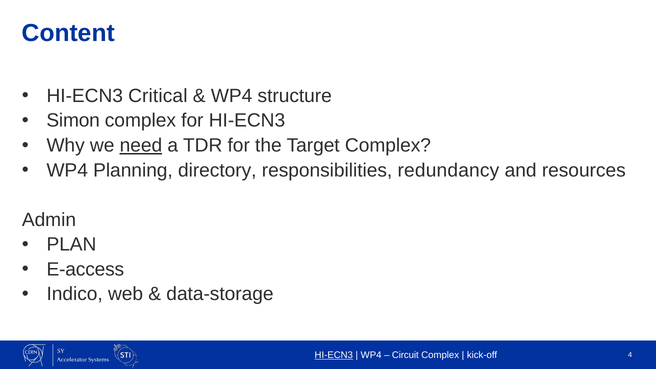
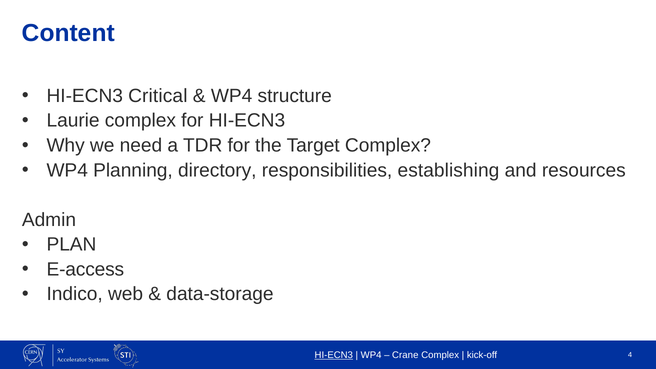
Simon: Simon -> Laurie (73, 121)
need underline: present -> none (141, 145)
redundancy: redundancy -> establishing (448, 170)
Circuit: Circuit -> Crane (405, 355)
